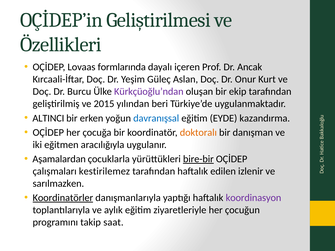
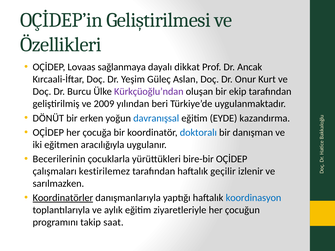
formlarında: formlarında -> sağlanmaya (122, 67)
içeren: içeren -> dikkat (187, 67)
2015: 2015 -> 2009 (104, 104)
ALTINCI: ALTINCI -> DÖNÜT (48, 118)
doktoralı colour: orange -> blue (198, 133)
Aşamalardan: Aşamalardan -> Becerilerinin (59, 159)
bire-bir underline: present -> none (198, 159)
edilen: edilen -> geçilir (223, 171)
koordinasyon colour: purple -> blue (254, 198)
